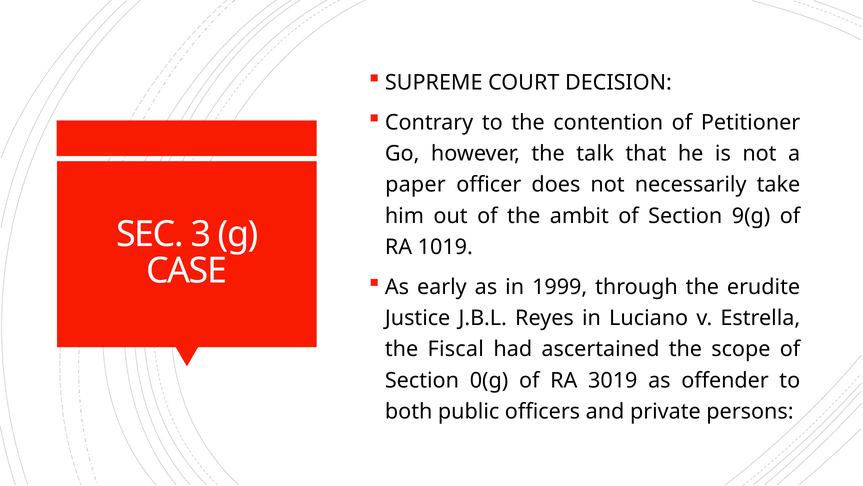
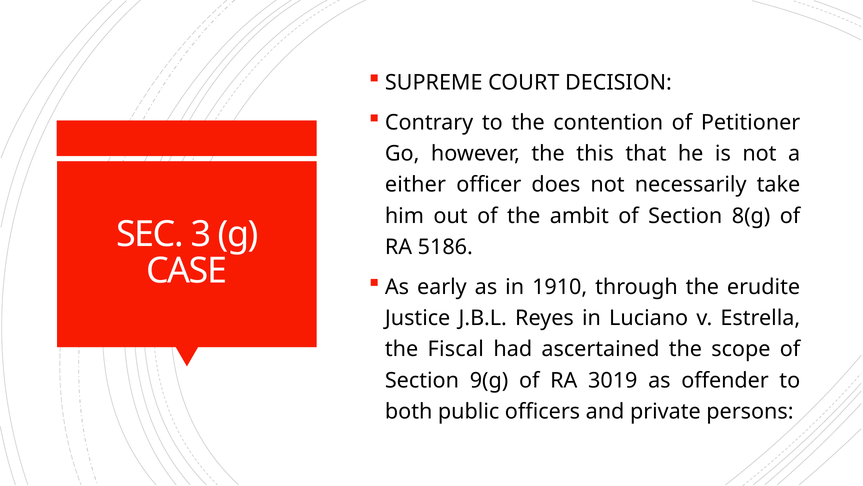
talk: talk -> this (595, 154)
paper: paper -> either (415, 185)
9(g: 9(g -> 8(g (751, 216)
1019: 1019 -> 5186 (445, 247)
1999: 1999 -> 1910 (560, 287)
0(g: 0(g -> 9(g (489, 380)
